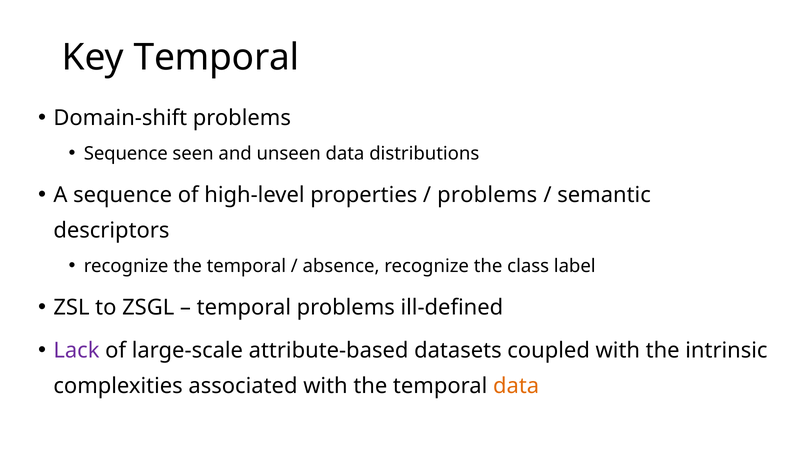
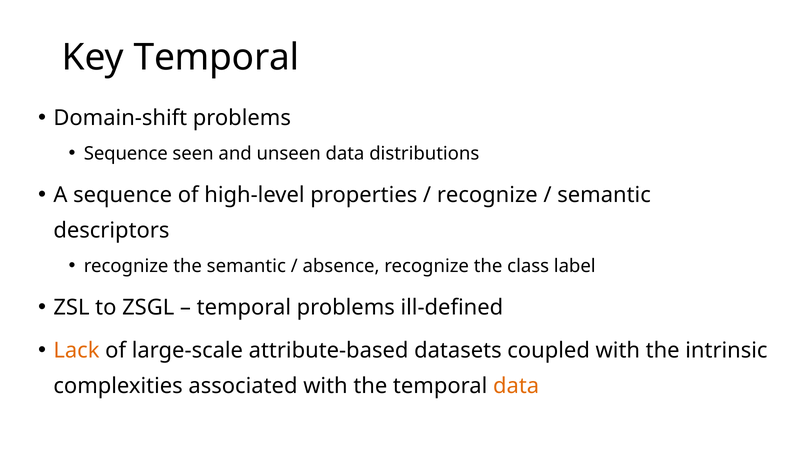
problems: problems -> recognize (487, 195)
recognize the temporal: temporal -> semantic (246, 266)
Lack colour: purple -> orange (76, 351)
